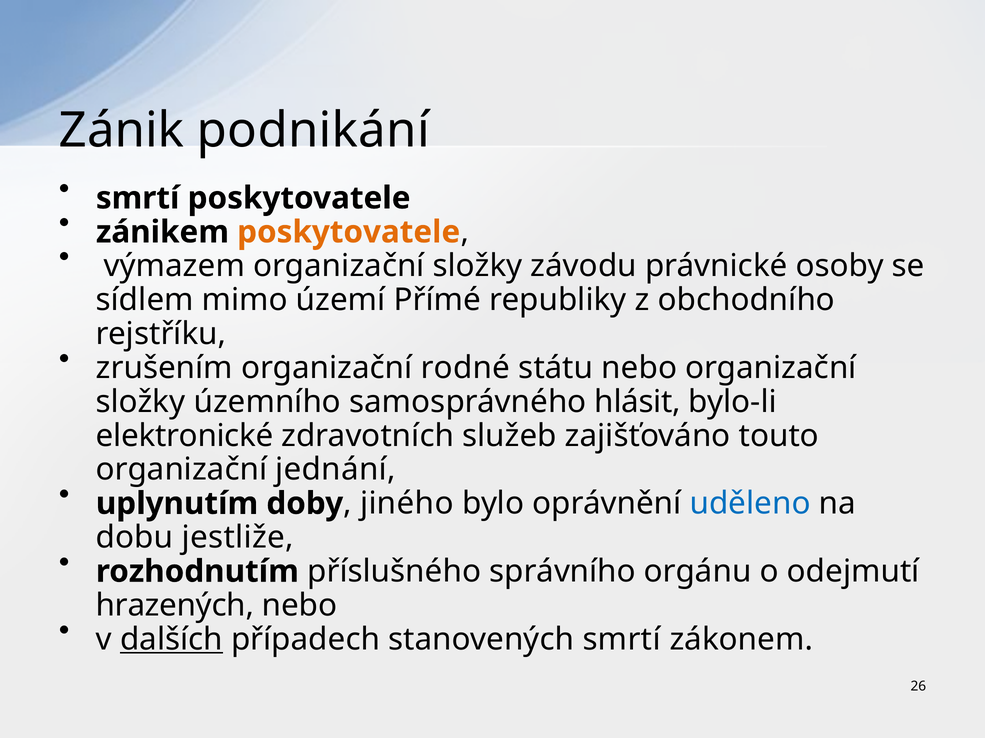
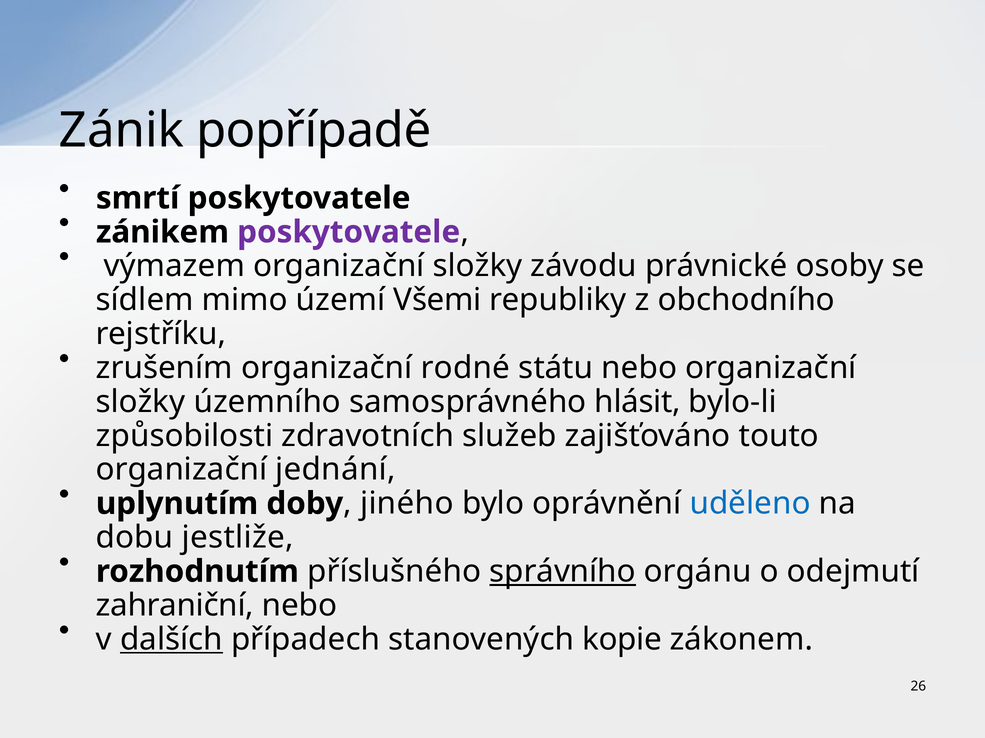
podnikání: podnikání -> popřípadě (314, 131)
poskytovatele colour: orange -> purple (349, 232)
Přímé: Přímé -> Všemi (437, 300)
elektronické: elektronické -> způsobilosti (185, 436)
správního underline: none -> present (563, 572)
hrazených: hrazených -> zahraniční (175, 606)
stanovených smrtí: smrtí -> kopie (622, 640)
